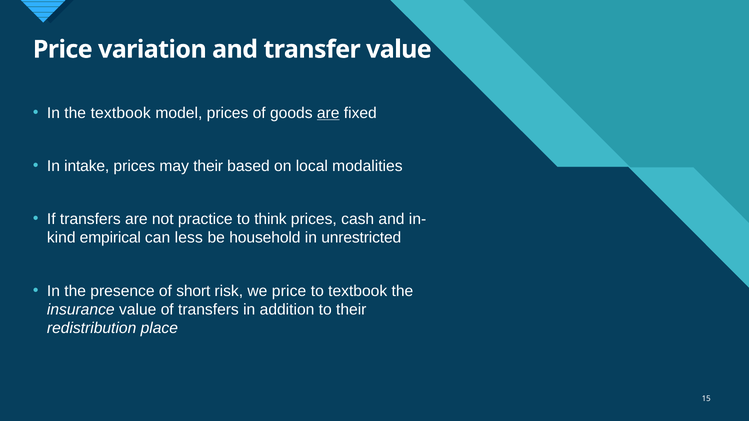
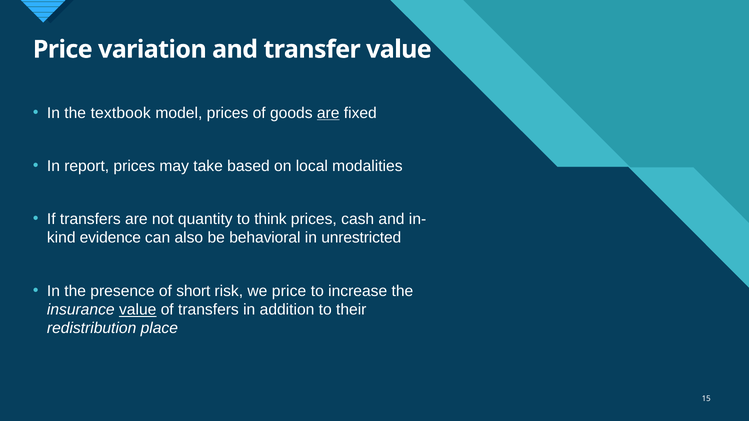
intake: intake -> report (87, 166)
may their: their -> take (208, 166)
practice: practice -> quantity (205, 219)
empirical: empirical -> evidence (110, 238)
less: less -> also (189, 238)
household: household -> behavioral (265, 238)
to textbook: textbook -> increase (358, 291)
value underline: none -> present (138, 310)
